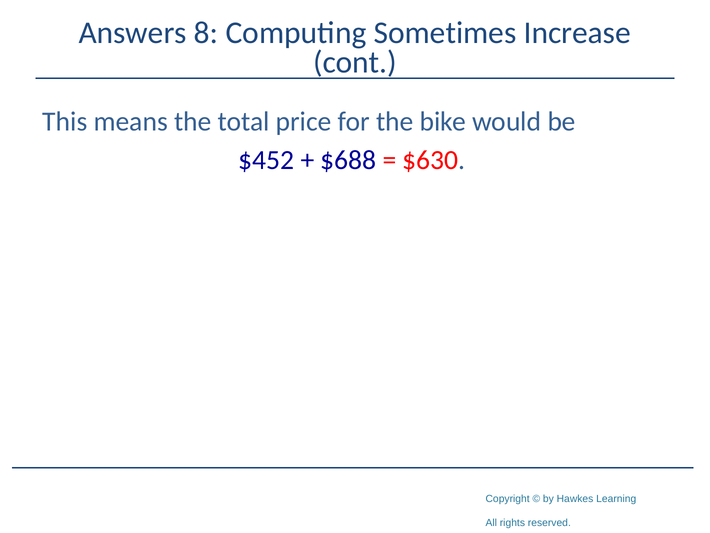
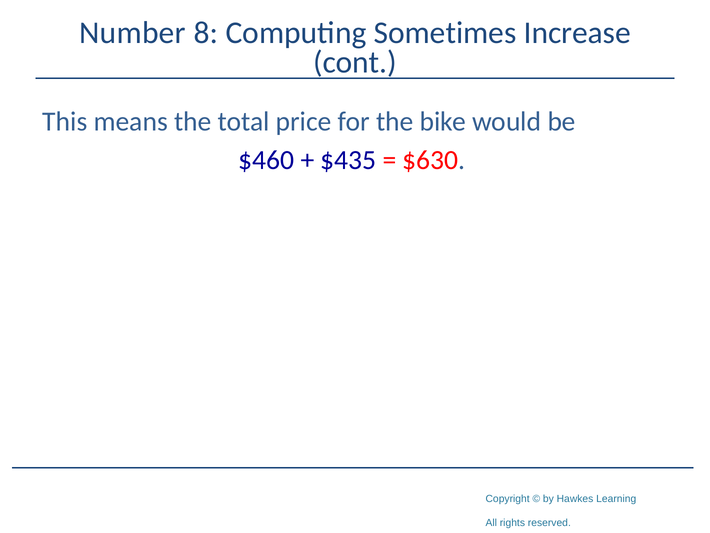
Answers: Answers -> Number (132, 33)
$452: $452 -> $460 (266, 160)
$688: $688 -> $435 (348, 160)
